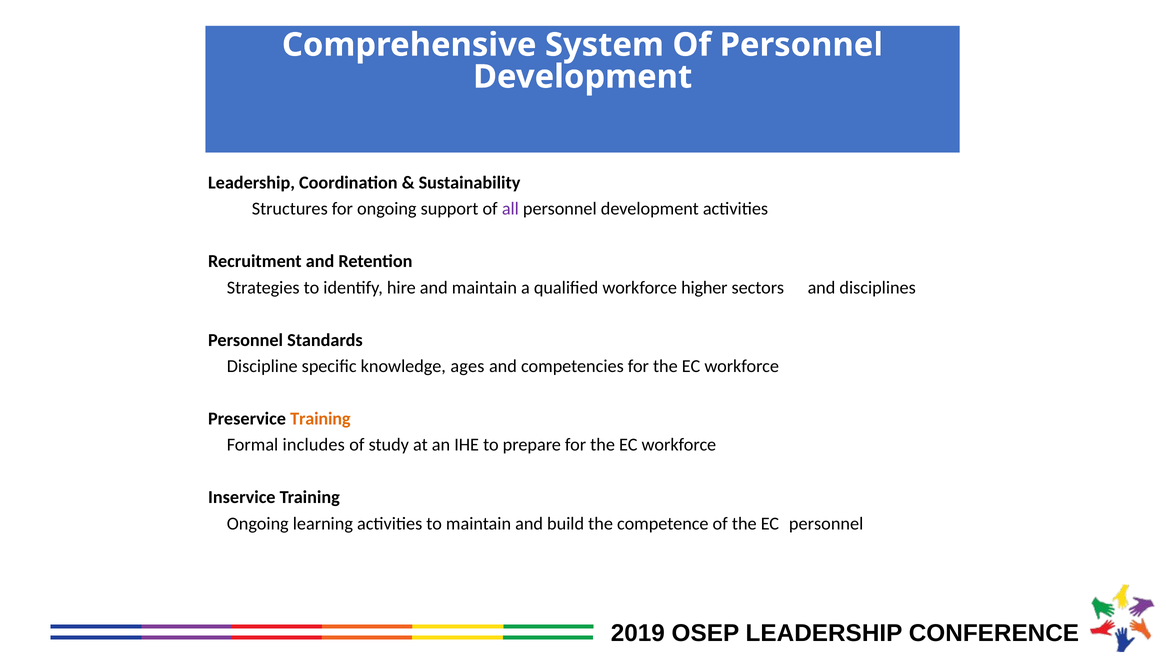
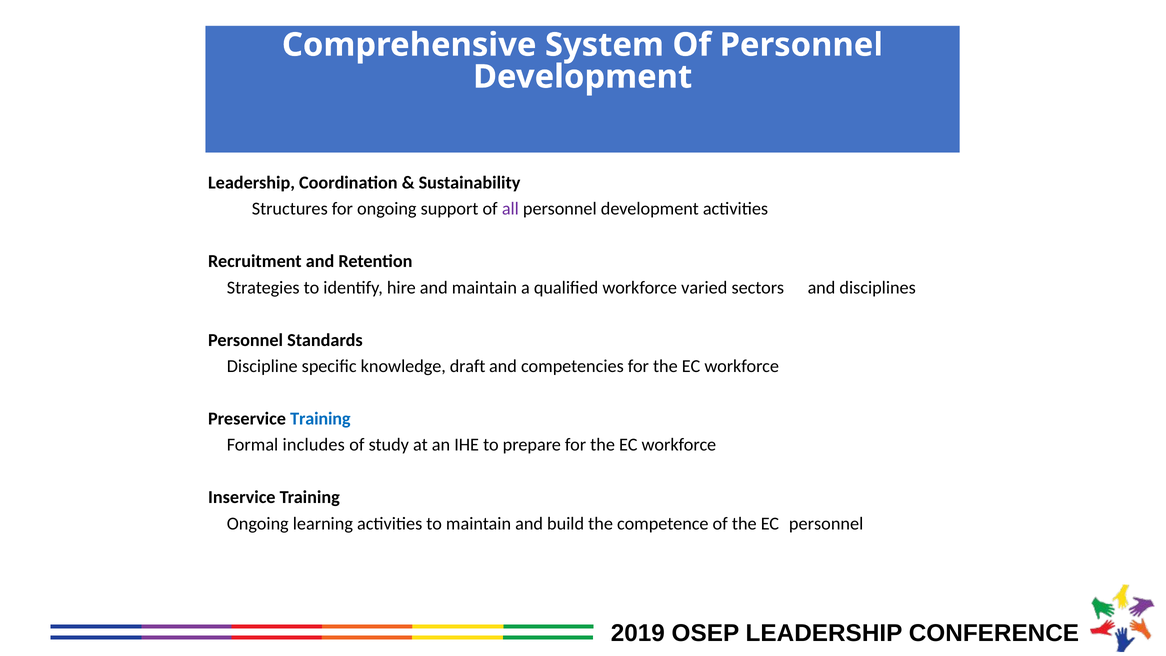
higher: higher -> varied (704, 287)
ages: ages -> draft (468, 366)
Training colour: orange -> blue (320, 419)
